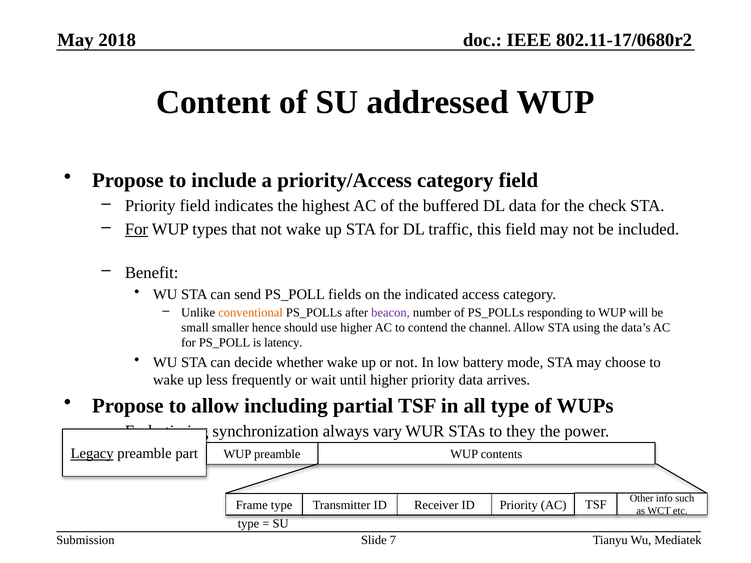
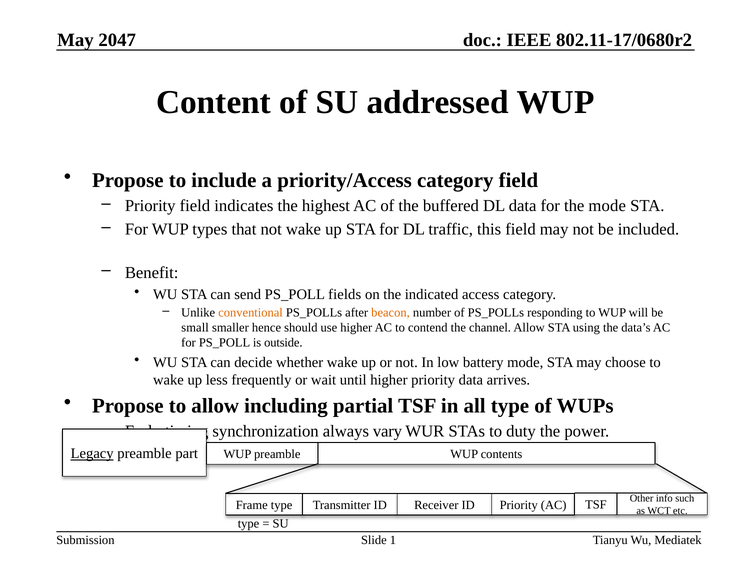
2018: 2018 -> 2047 (117, 40)
the check: check -> mode (607, 206)
For underline: present -> none (136, 229)
beacon colour: purple -> orange (391, 313)
latency: latency -> outside (283, 343)
they: they -> duty (521, 431)
7: 7 -> 1 (393, 540)
